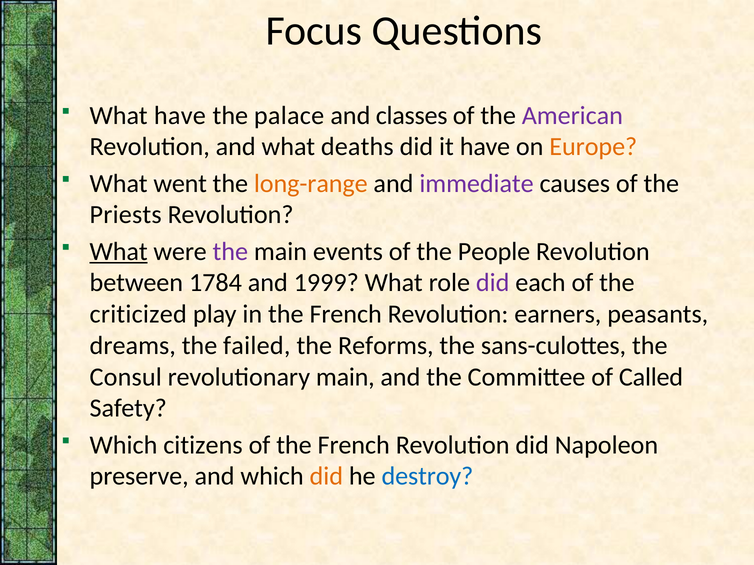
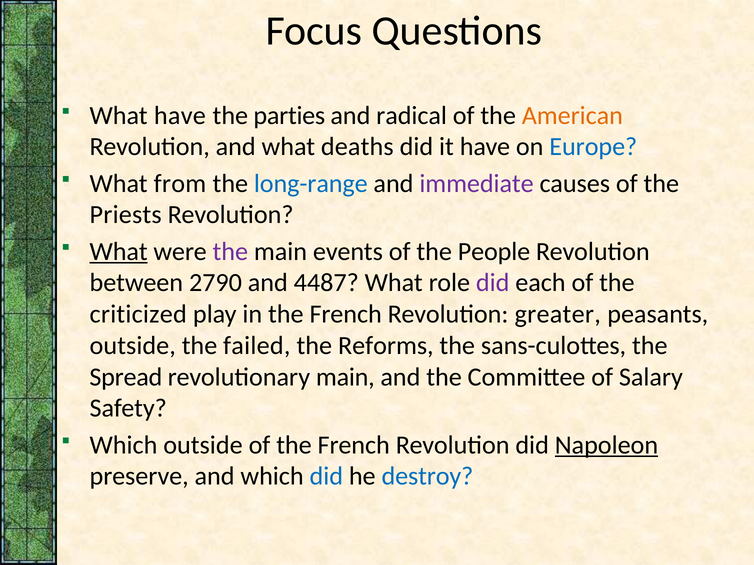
palace: palace -> parties (289, 116)
classes: classes -> radical (412, 116)
American colour: purple -> orange (572, 116)
Europe colour: orange -> blue (593, 147)
went: went -> from (180, 184)
long-range colour: orange -> blue (311, 184)
1784: 1784 -> 2790 (215, 283)
1999: 1999 -> 4487 (326, 283)
earners: earners -> greater (558, 314)
dreams: dreams -> outside (133, 346)
Consul: Consul -> Spread (126, 377)
Called: Called -> Salary (651, 377)
Which citizens: citizens -> outside (203, 445)
Napoleon underline: none -> present (606, 445)
did colour: orange -> blue (326, 477)
